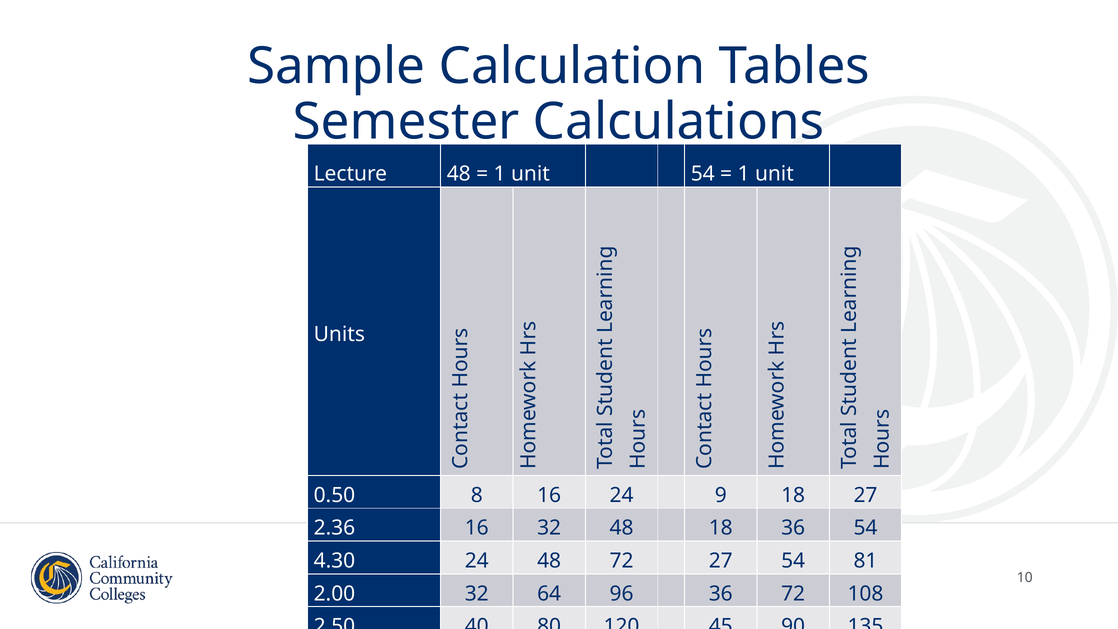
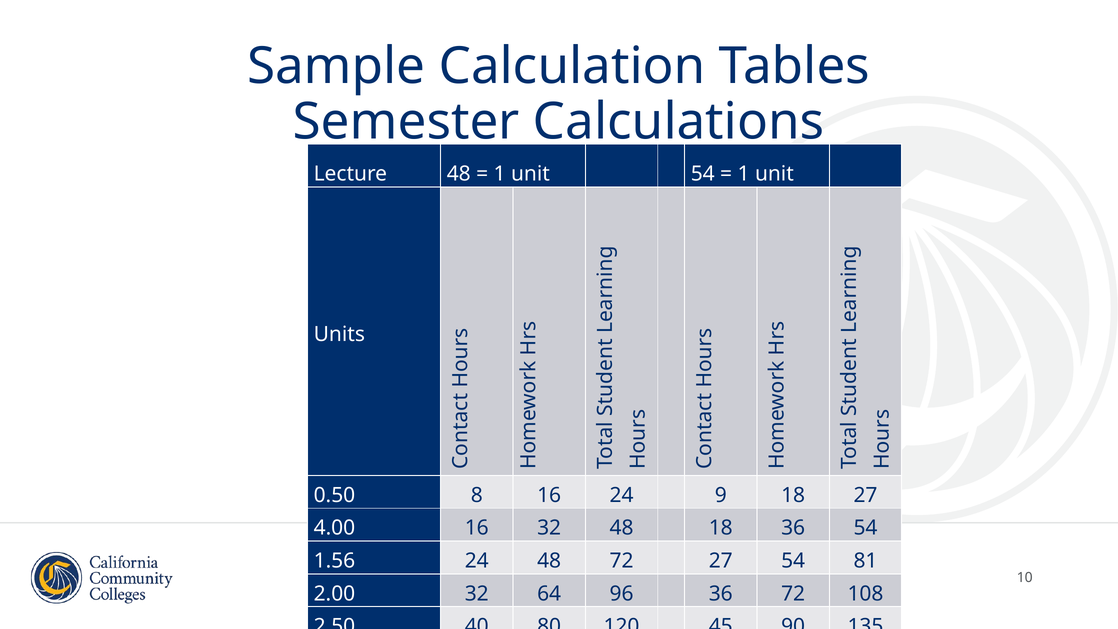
2.36: 2.36 -> 4.00 (334, 528)
4.30: 4.30 -> 1.56 (334, 561)
